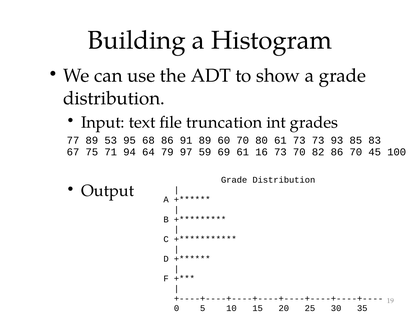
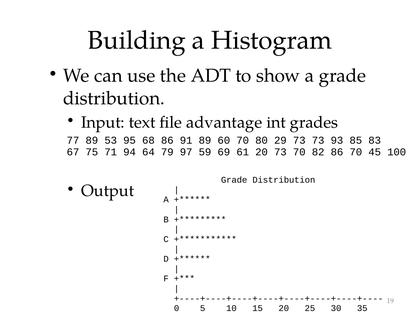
truncation: truncation -> advantage (224, 122)
80 61: 61 -> 29 (280, 140)
61 16: 16 -> 20 (262, 152)
